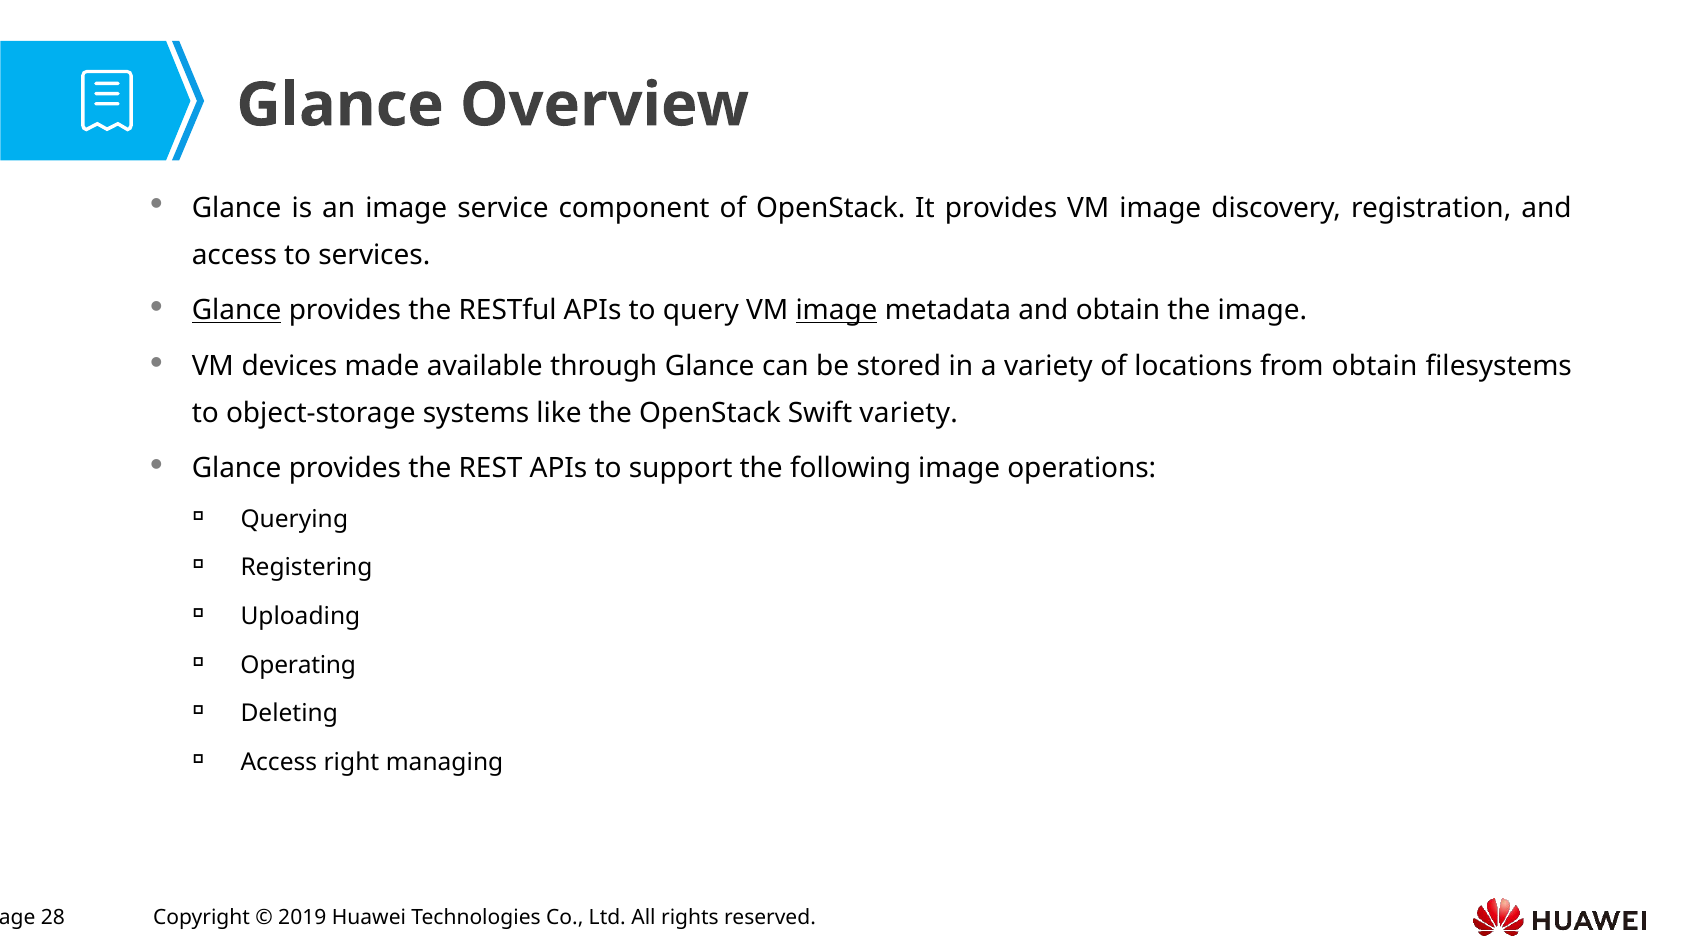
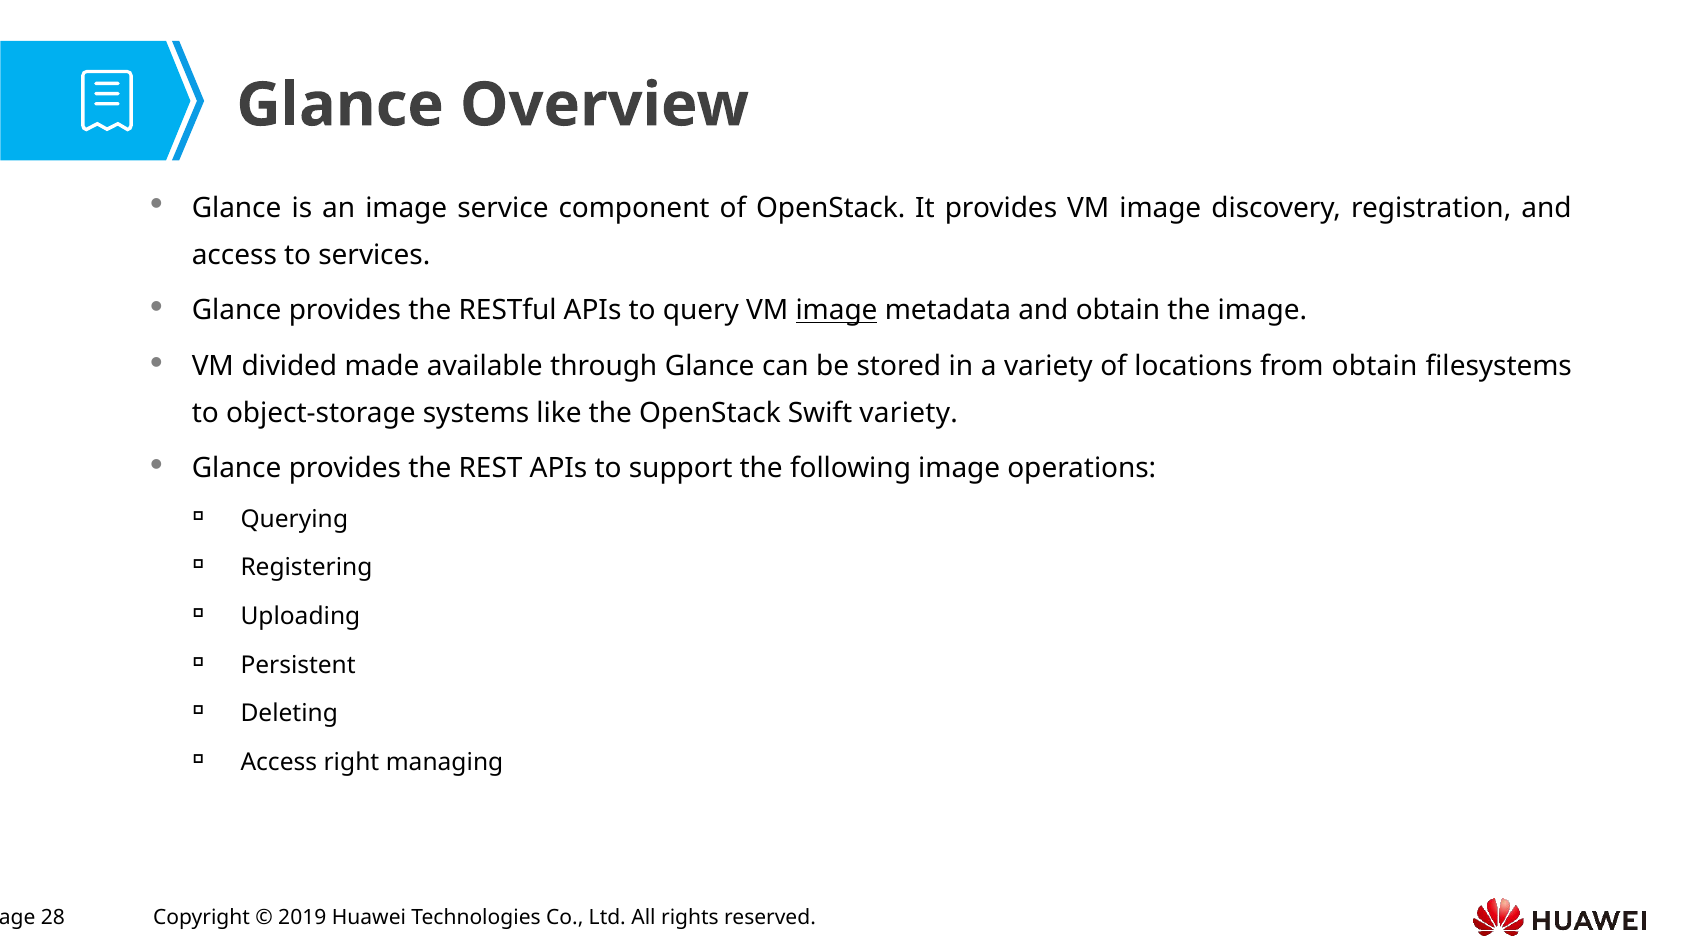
Glance underline: present -> none (237, 310)
devices: devices -> divided (289, 366)
Operating: Operating -> Persistent (298, 665)
